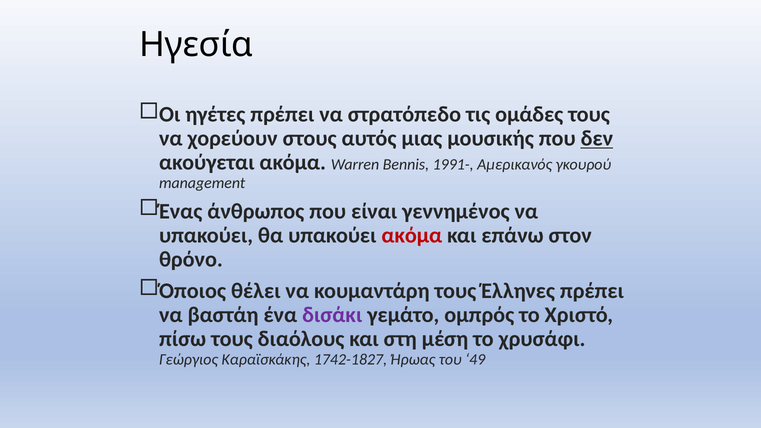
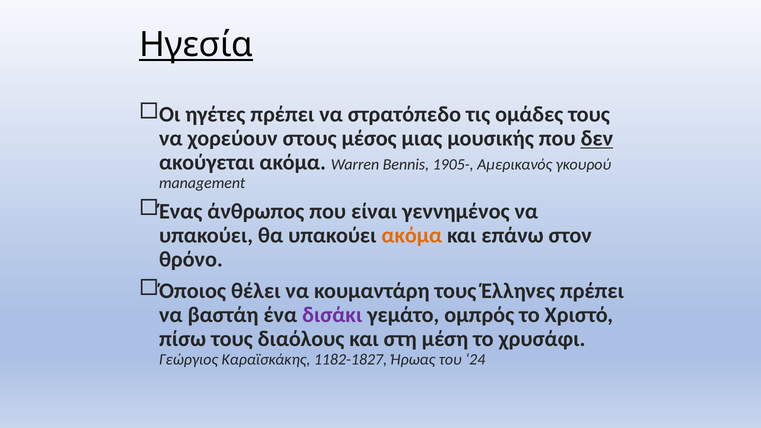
Ηγεσία underline: none -> present (196, 45)
αυτός: αυτός -> μέσος (369, 138)
1991-: 1991- -> 1905- (453, 165)
ακόμα colour: red -> orange (412, 235)
1742-1827: 1742-1827 -> 1182-1827 (351, 360)
49: 49 -> 24 (475, 360)
